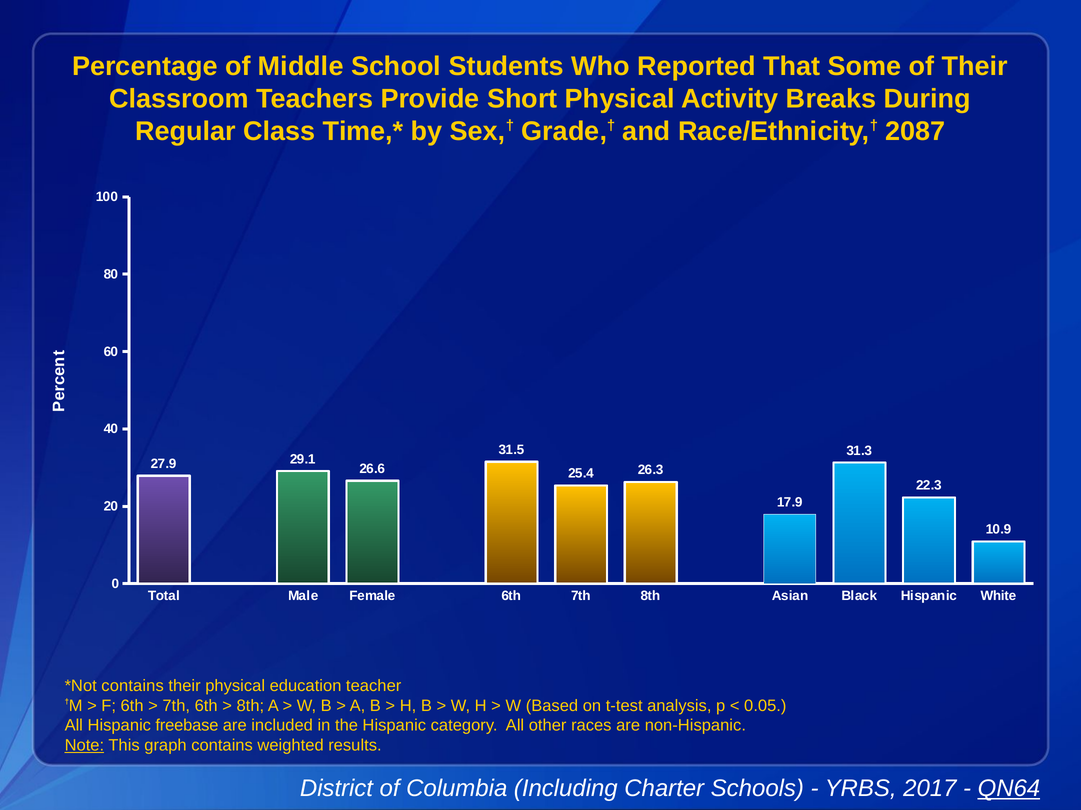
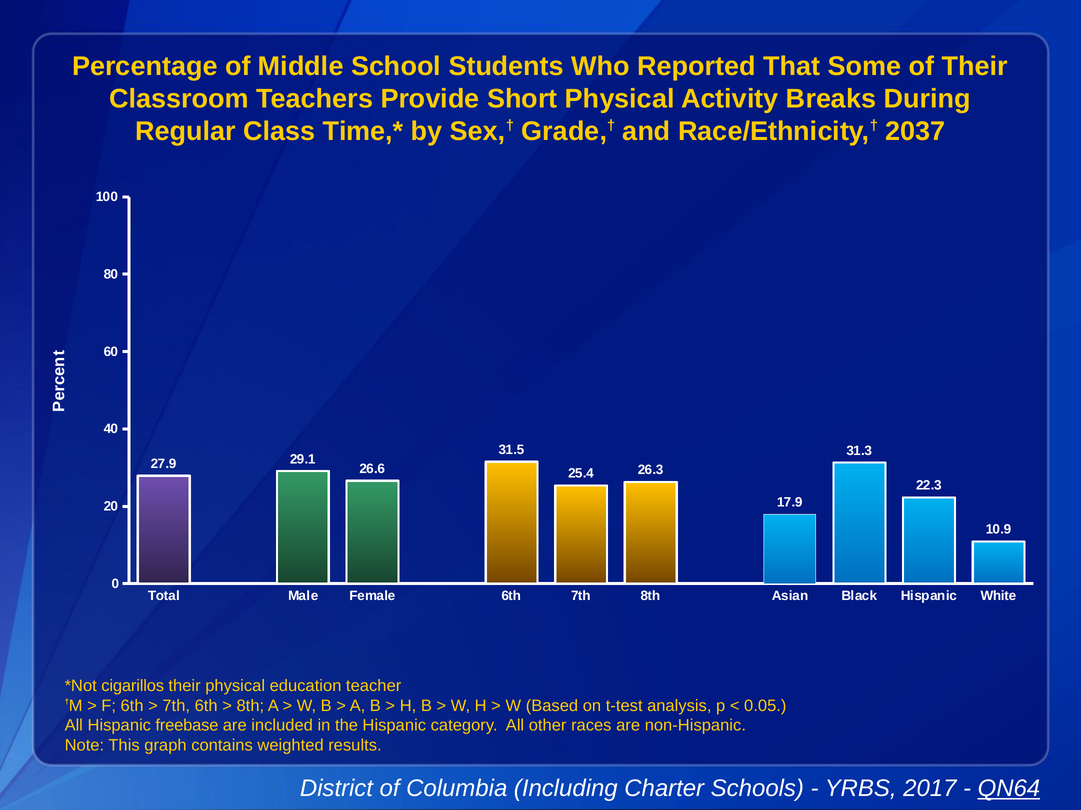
2087: 2087 -> 2037 (915, 131)
contains: contains -> cigarillos (133, 686)
Note underline: present -> none (84, 746)
